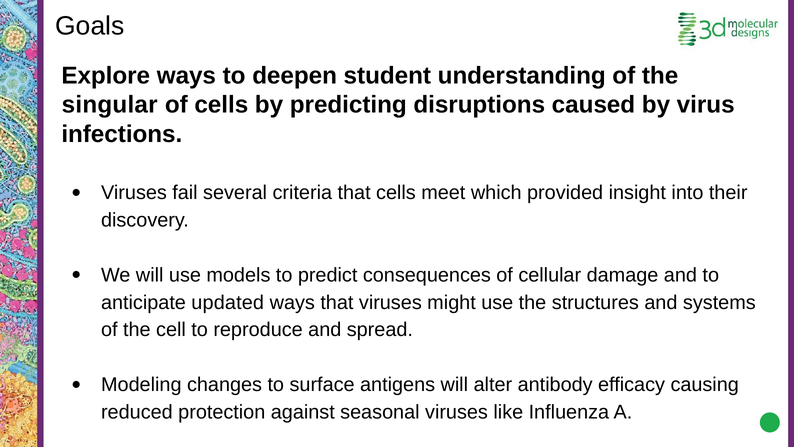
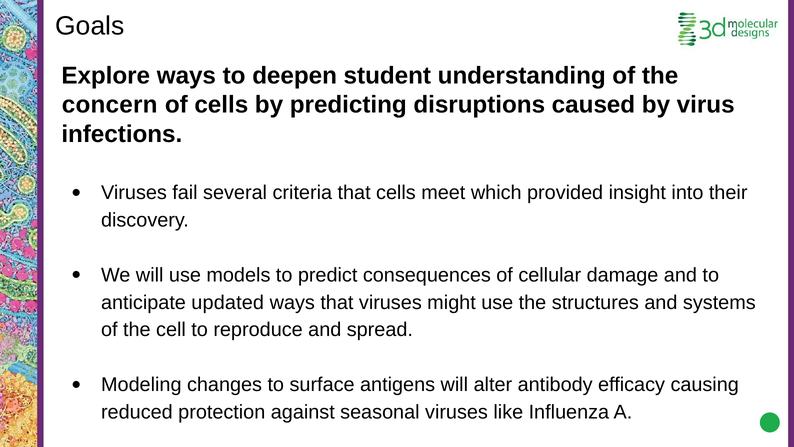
singular: singular -> concern (110, 105)
